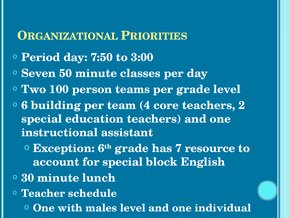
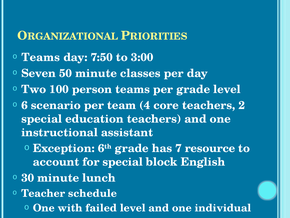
Period: Period -> Teams (41, 57)
building: building -> scenario (56, 105)
males: males -> failed (101, 208)
